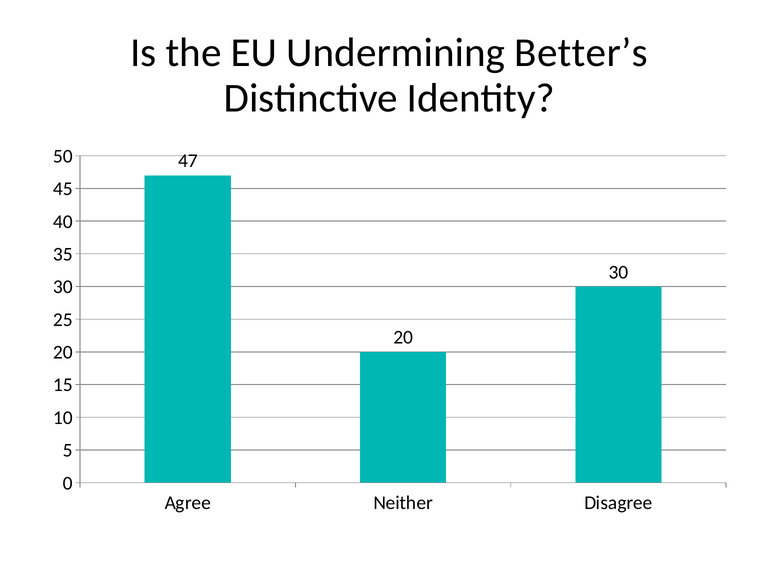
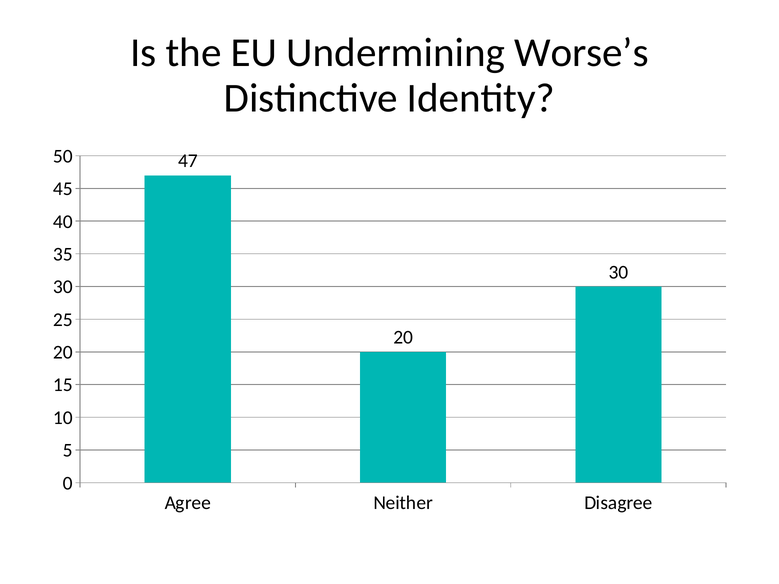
Better’s: Better’s -> Worse’s (582, 53)
